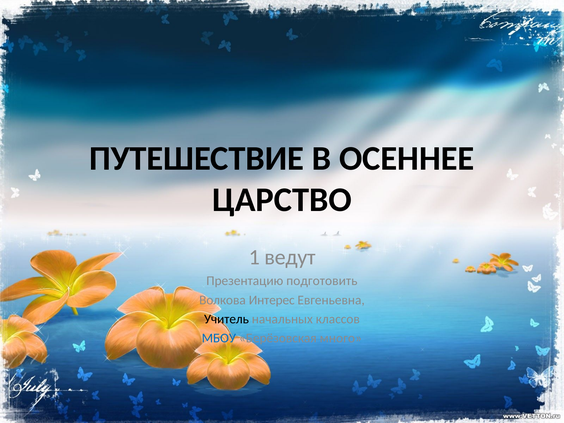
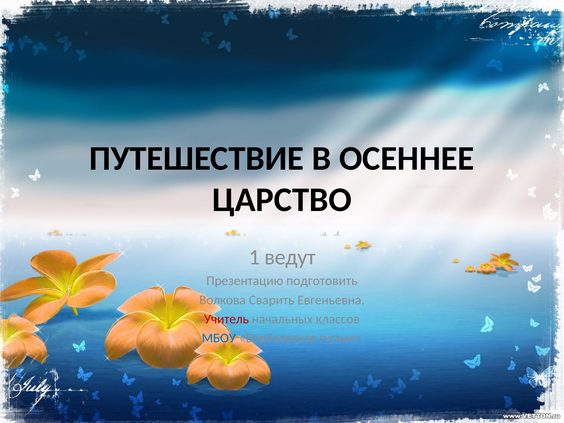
Интерес: Интерес -> Сварить (272, 300)
Учитель colour: black -> red (226, 319)
много: много -> густые (341, 338)
